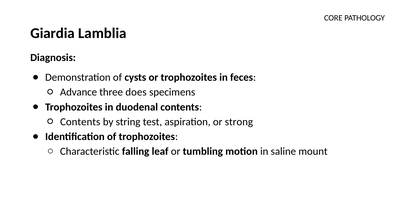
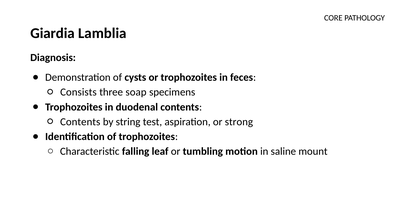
Advance: Advance -> Consists (78, 92)
does: does -> soap (136, 92)
